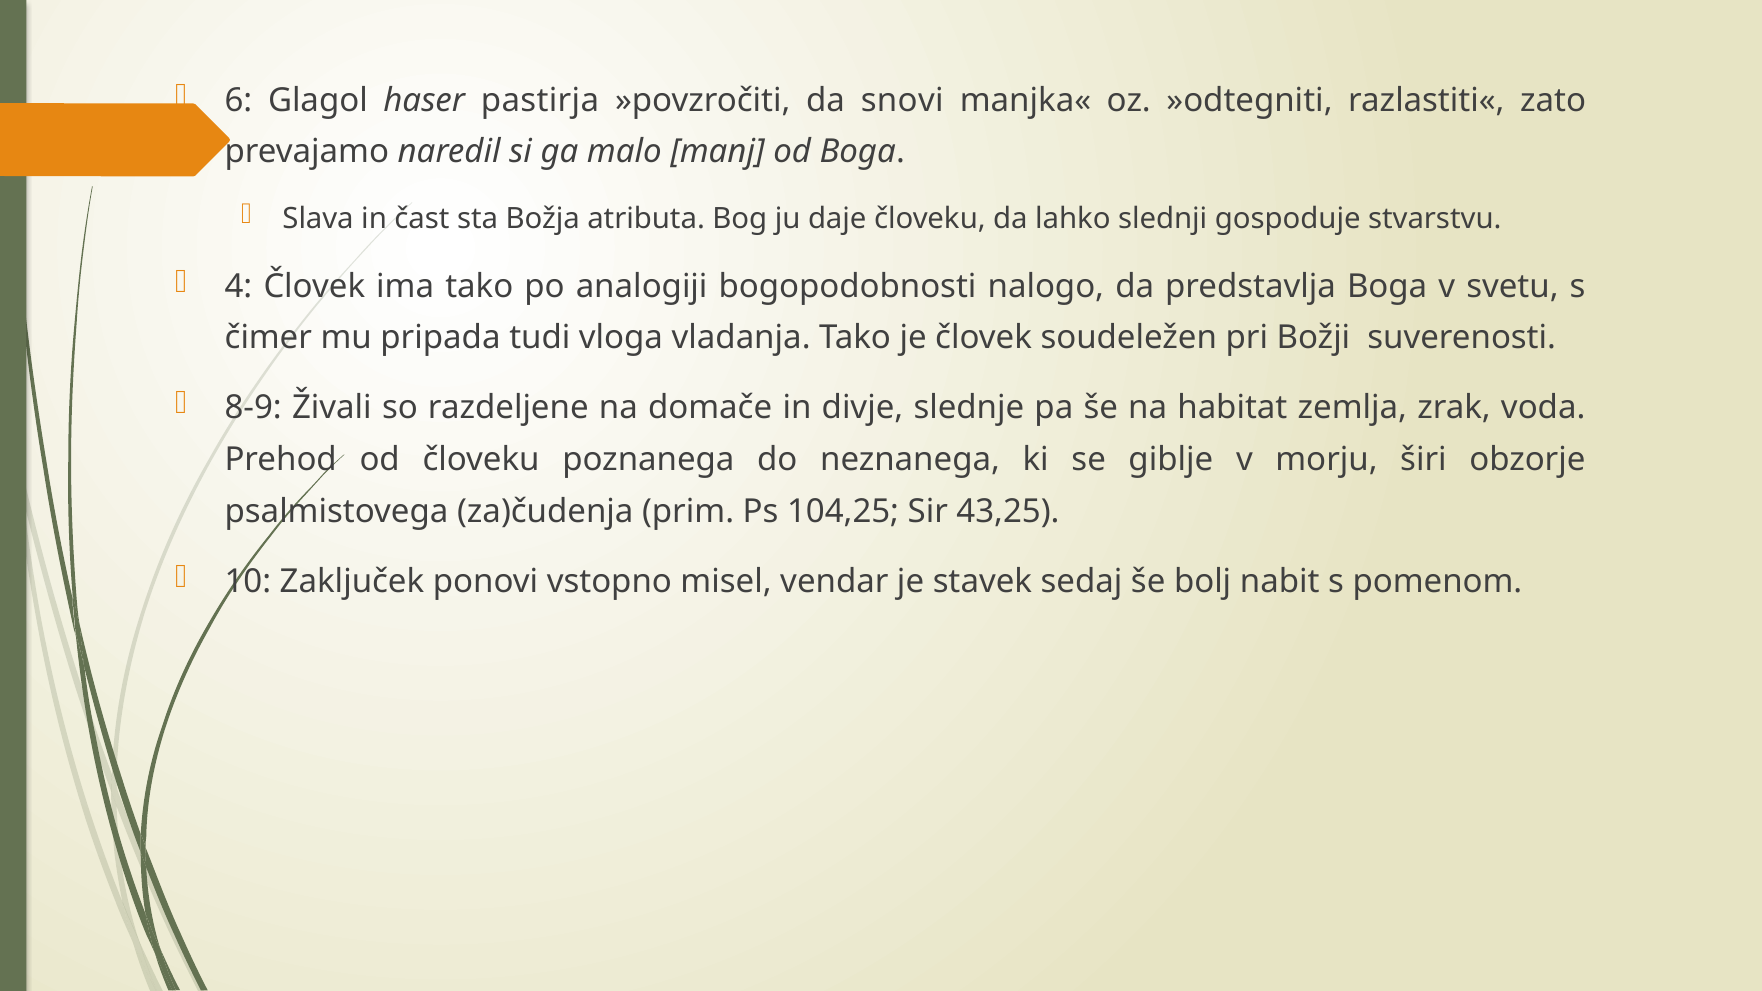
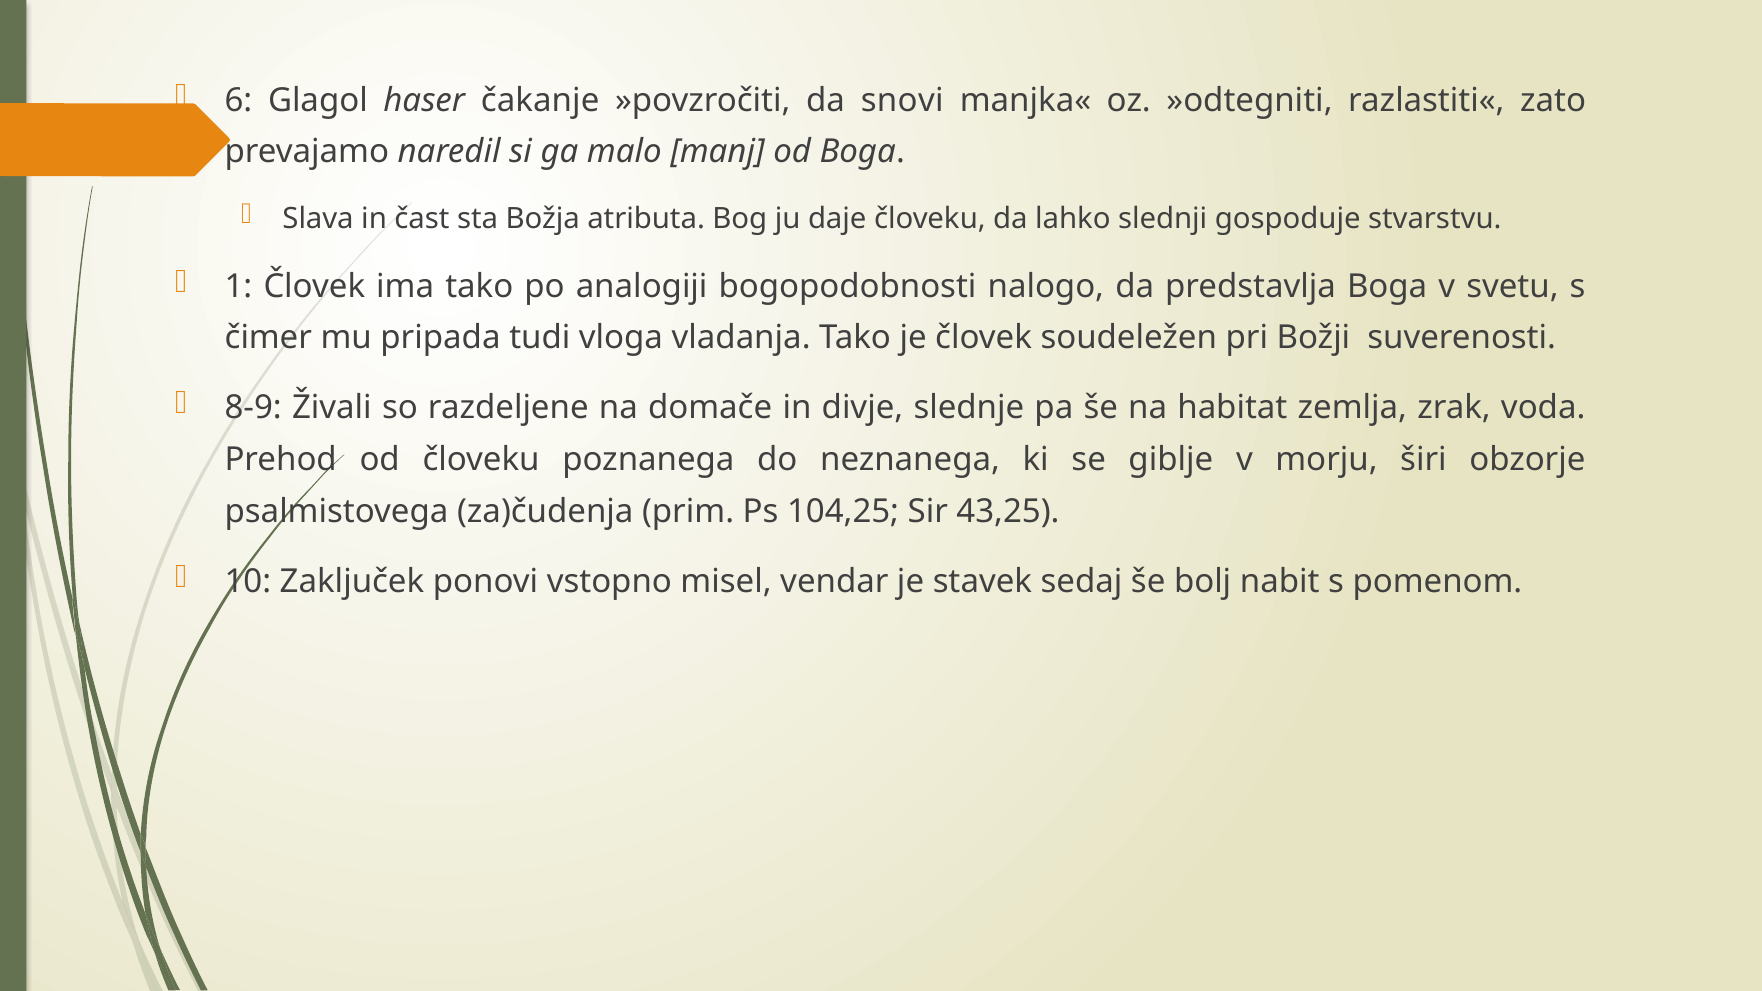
pastirja: pastirja -> čakanje (540, 100)
4: 4 -> 1 (238, 286)
